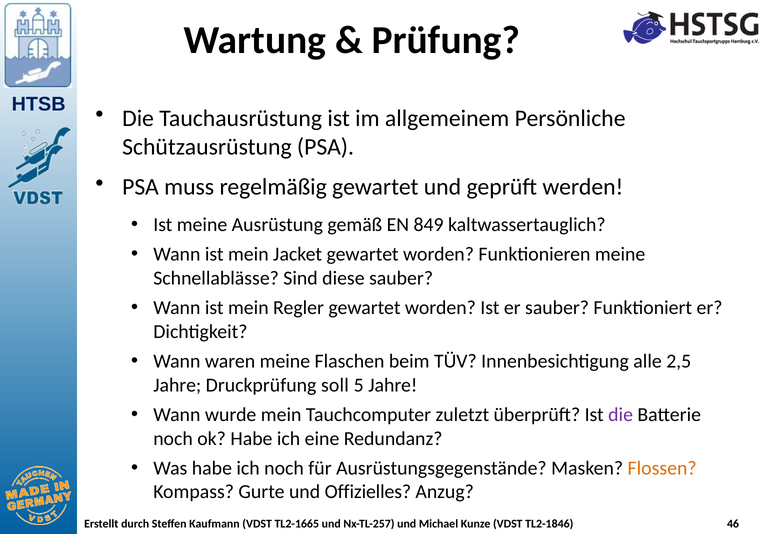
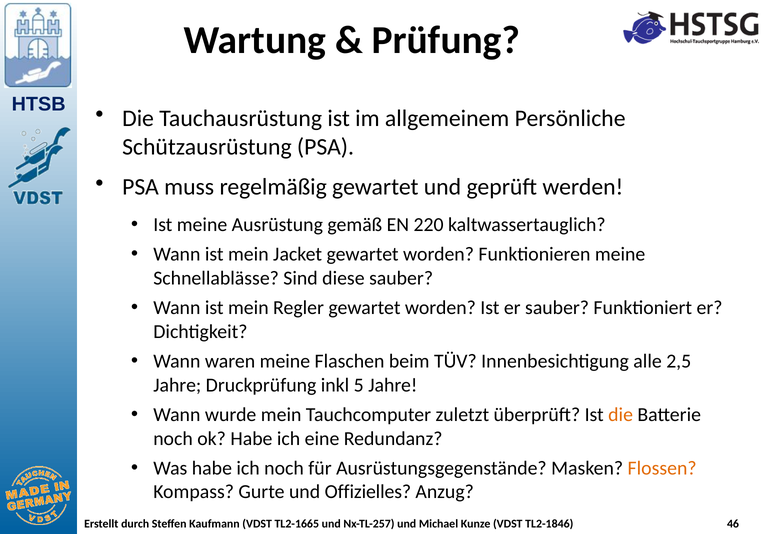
849: 849 -> 220 (429, 225)
soll: soll -> inkl (335, 385)
die colour: purple -> orange (621, 415)
